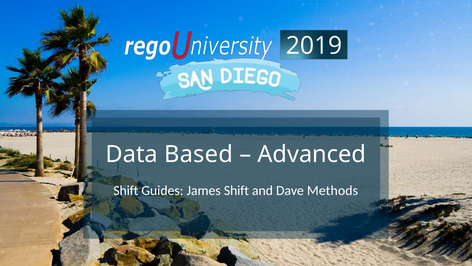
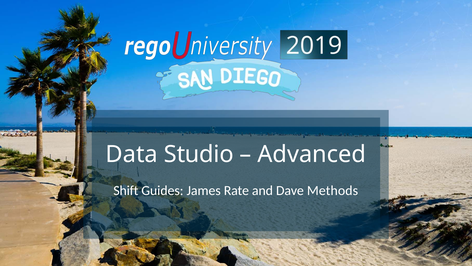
Based: Based -> Studio (199, 154)
James Shift: Shift -> Rate (236, 190)
